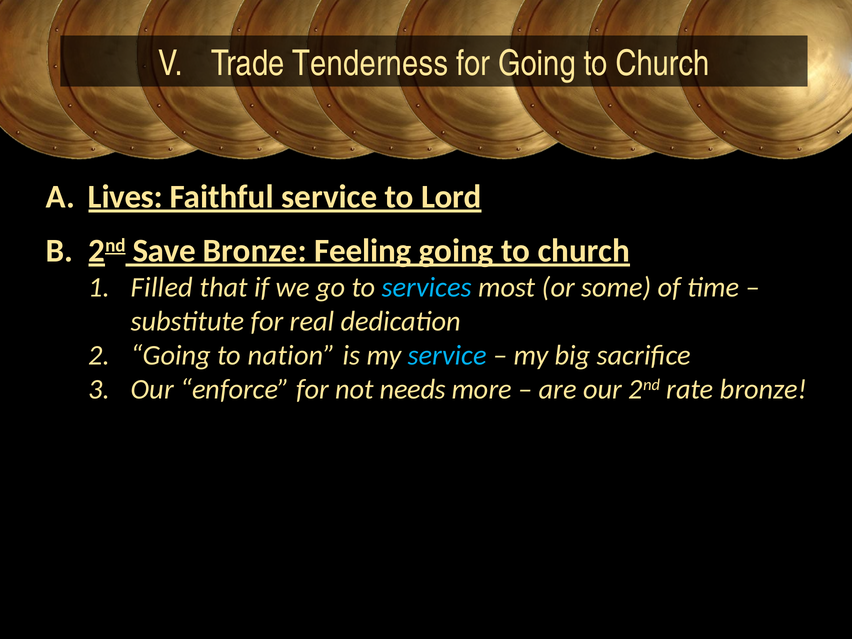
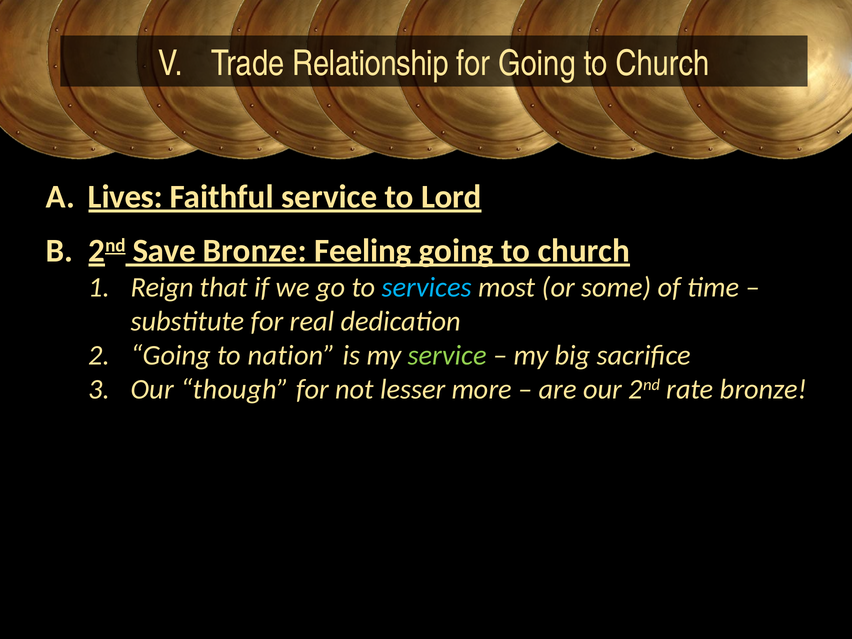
Tenderness: Tenderness -> Relationship (371, 64)
Filled: Filled -> Reign (162, 287)
service colour: light blue -> light green (447, 356)
enforce: enforce -> though (235, 390)
needs: needs -> lesser (413, 390)
